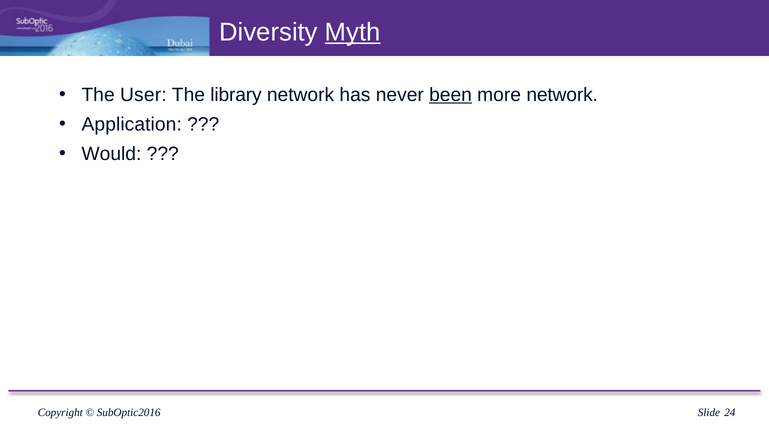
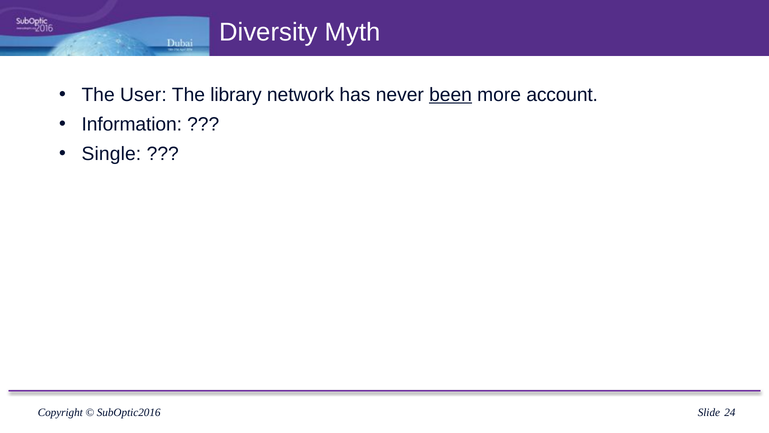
Myth underline: present -> none (353, 32)
more network: network -> account (562, 95)
Application: Application -> Information (132, 124)
Would: Would -> Single (111, 154)
